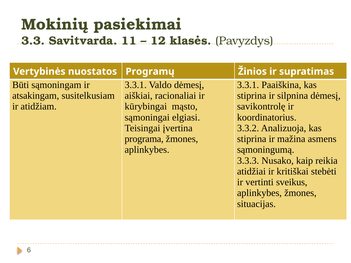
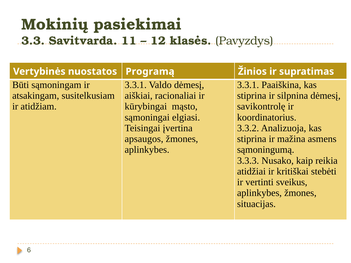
Programų: Programų -> Programą (150, 72)
programa: programa -> apsaugos (144, 139)
